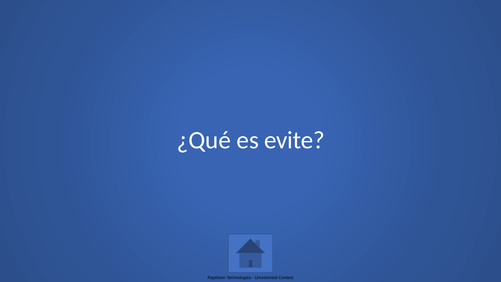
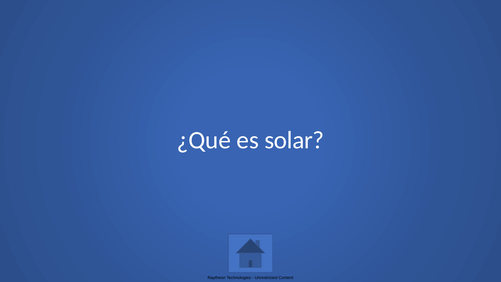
evite: evite -> solar (294, 140)
